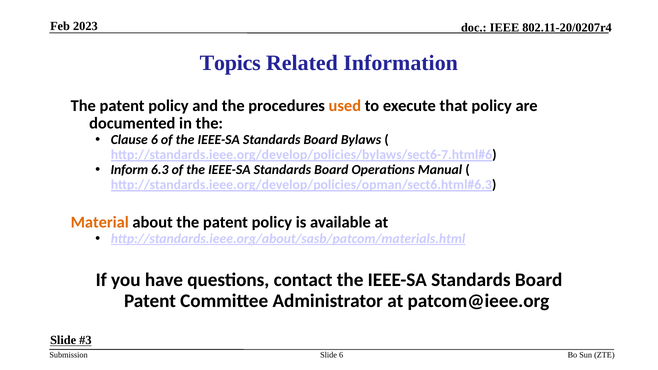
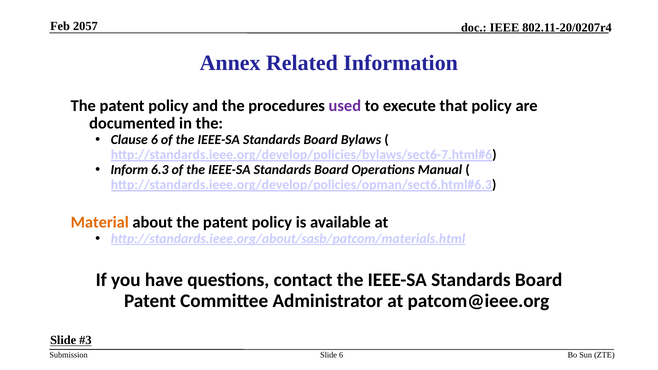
2023: 2023 -> 2057 (85, 26)
Topics: Topics -> Annex (230, 63)
used colour: orange -> purple (345, 106)
